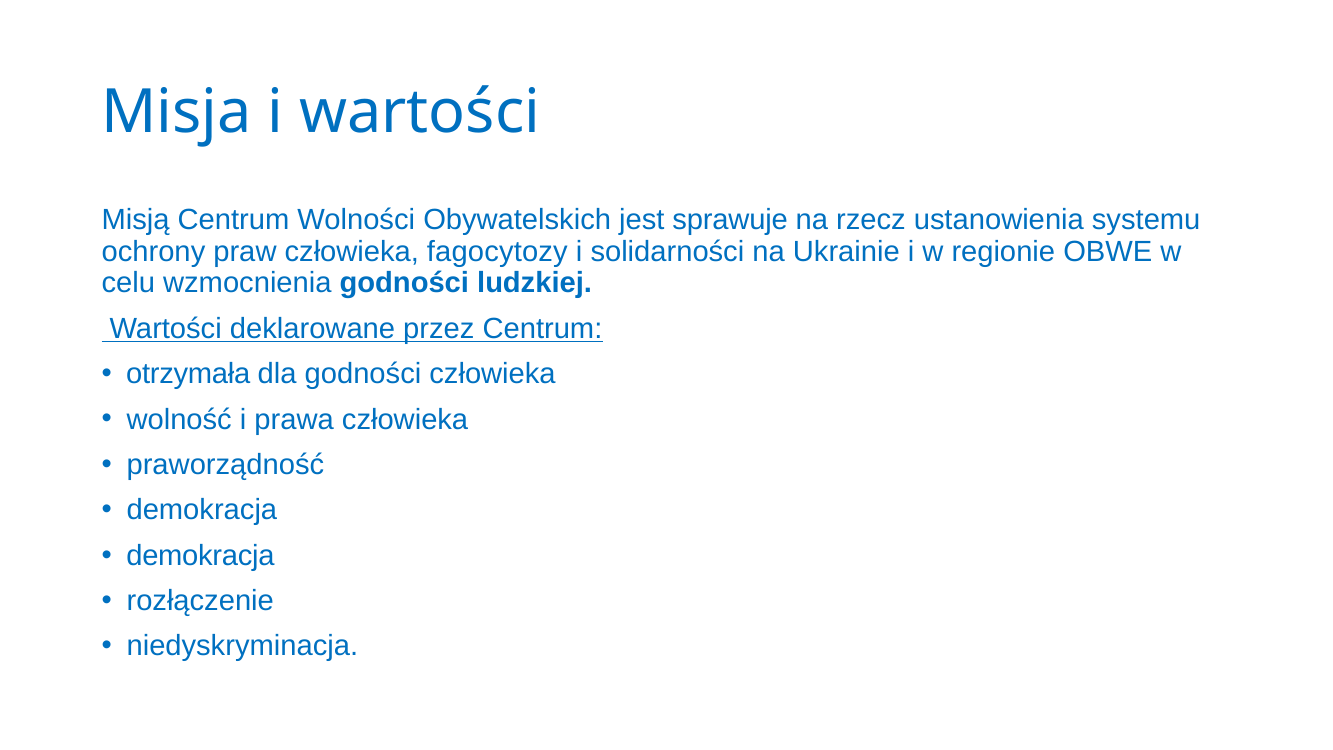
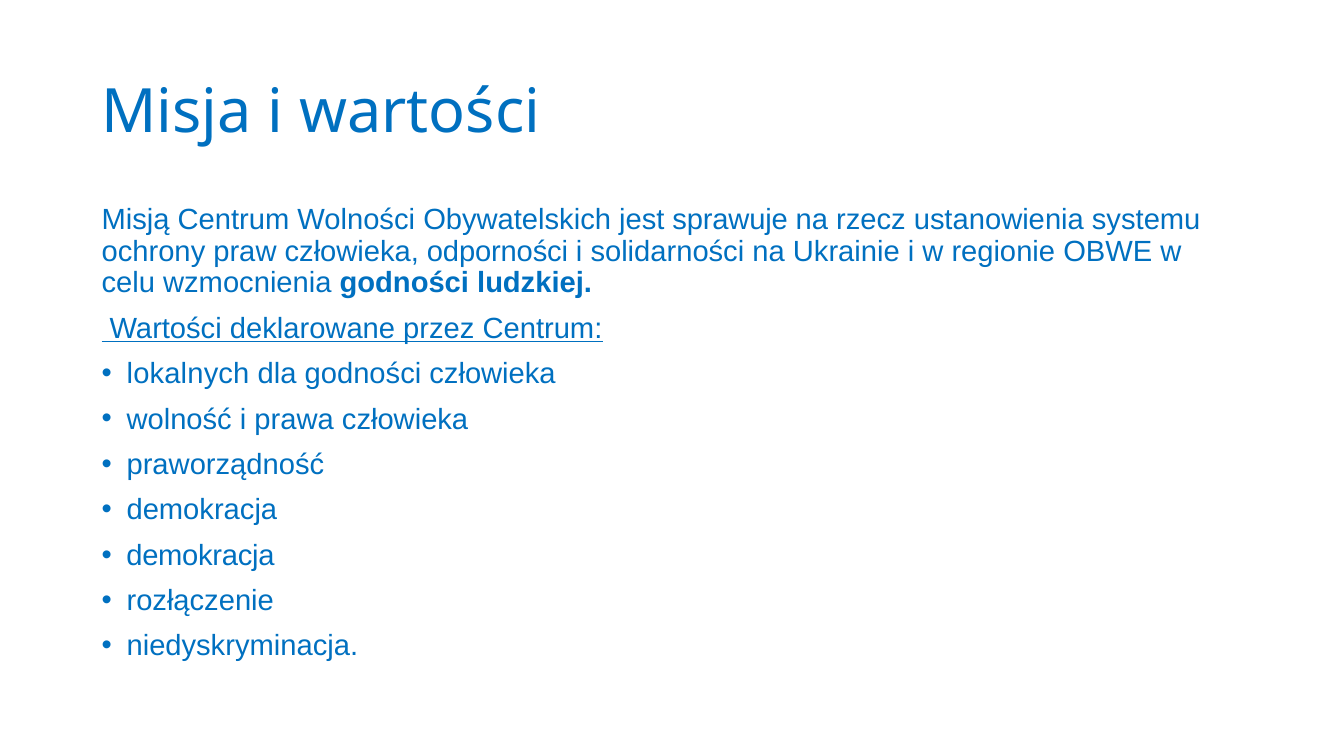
fagocytozy: fagocytozy -> odporności (498, 252)
otrzymała: otrzymała -> lokalnych (188, 374)
